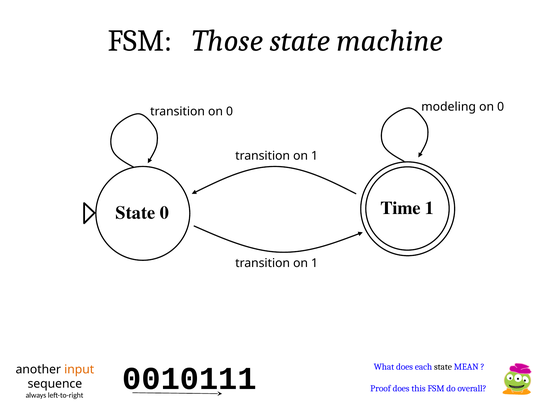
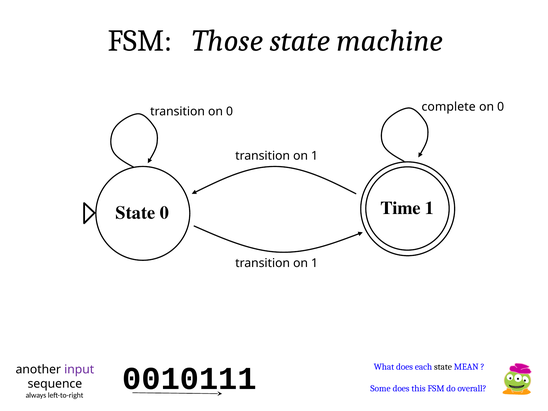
modeling: modeling -> complete (449, 107)
input colour: orange -> purple (79, 369)
Proof: Proof -> Some (380, 388)
